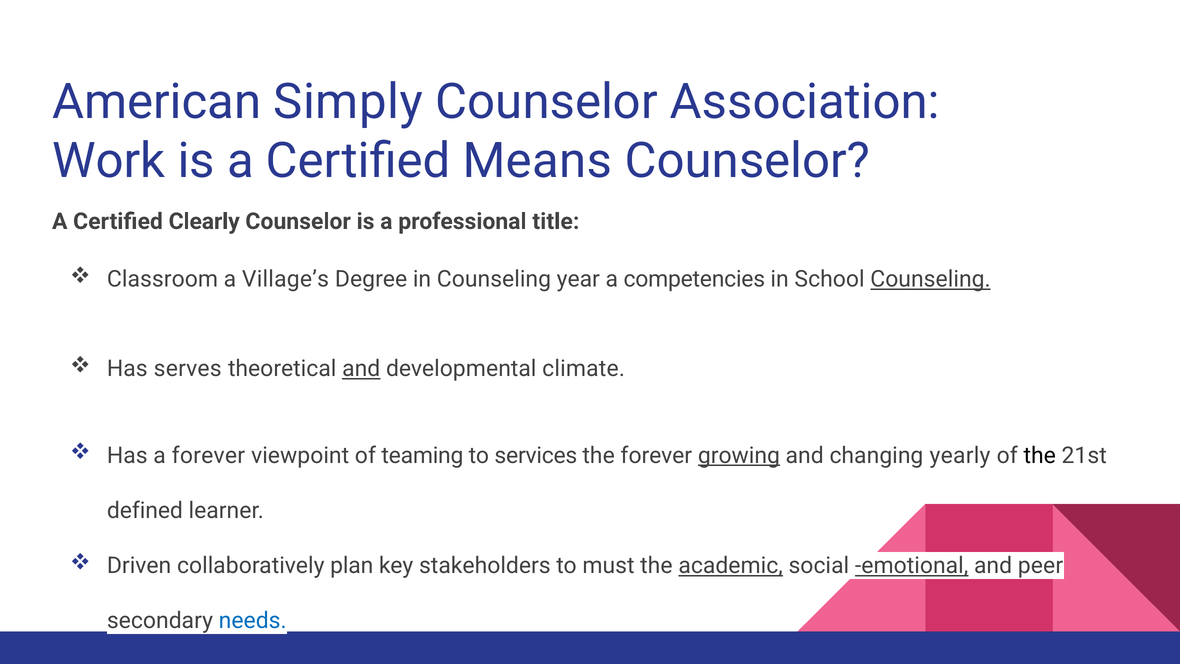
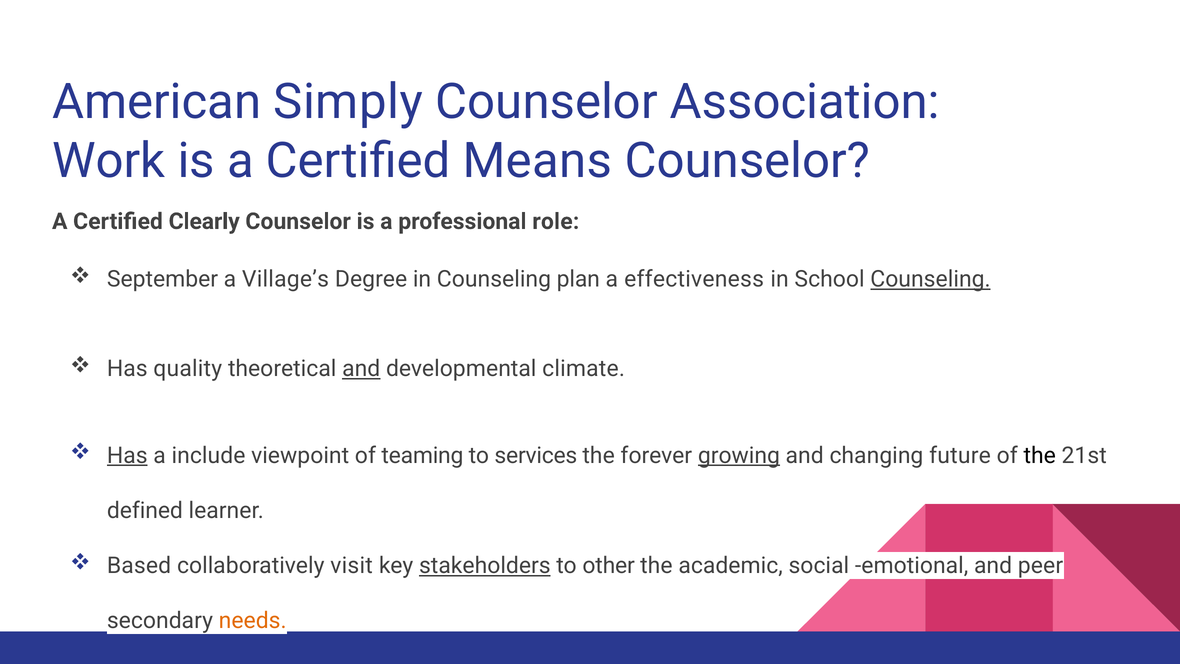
title: title -> role (556, 221)
Classroom: Classroom -> September (162, 279)
year: year -> plan (578, 279)
competencies: competencies -> effectiveness (694, 279)
serves: serves -> quality (188, 369)
Has underline: none -> present (127, 455)
a forever: forever -> include (209, 455)
yearly: yearly -> future (960, 455)
Driven: Driven -> Based (139, 566)
plan: plan -> visit (352, 566)
stakeholders underline: none -> present (485, 566)
must: must -> other (609, 566)
academic underline: present -> none (731, 566)
emotional underline: present -> none (912, 566)
needs colour: blue -> orange (253, 621)
